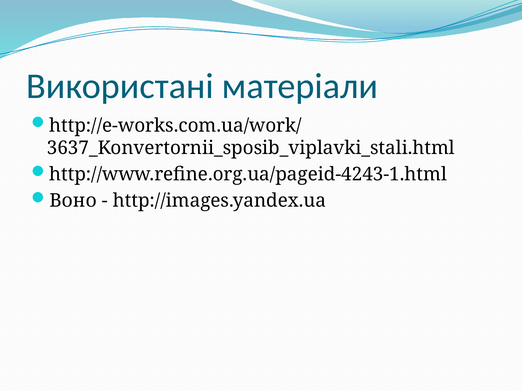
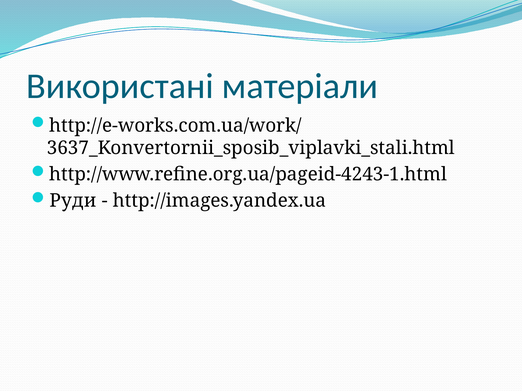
Воно: Воно -> Руди (73, 201)
